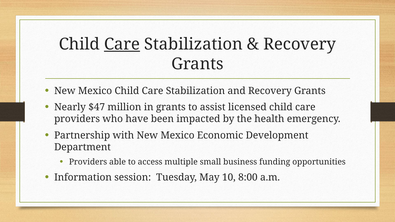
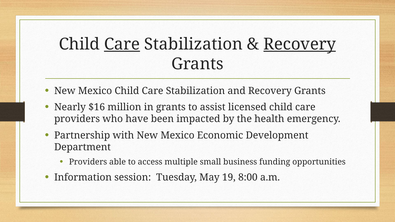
Recovery underline: none -> present (300, 44)
$47: $47 -> $16 (97, 107)
10: 10 -> 19 (229, 178)
